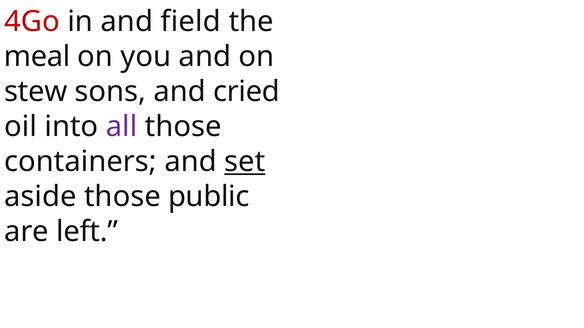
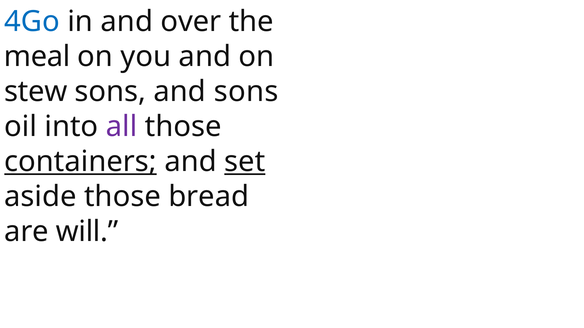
4Go colour: red -> blue (32, 22)
field: field -> over (191, 22)
and cried: cried -> sons (246, 92)
containers underline: none -> present (81, 162)
public: public -> bread (209, 197)
left: left -> will (87, 232)
